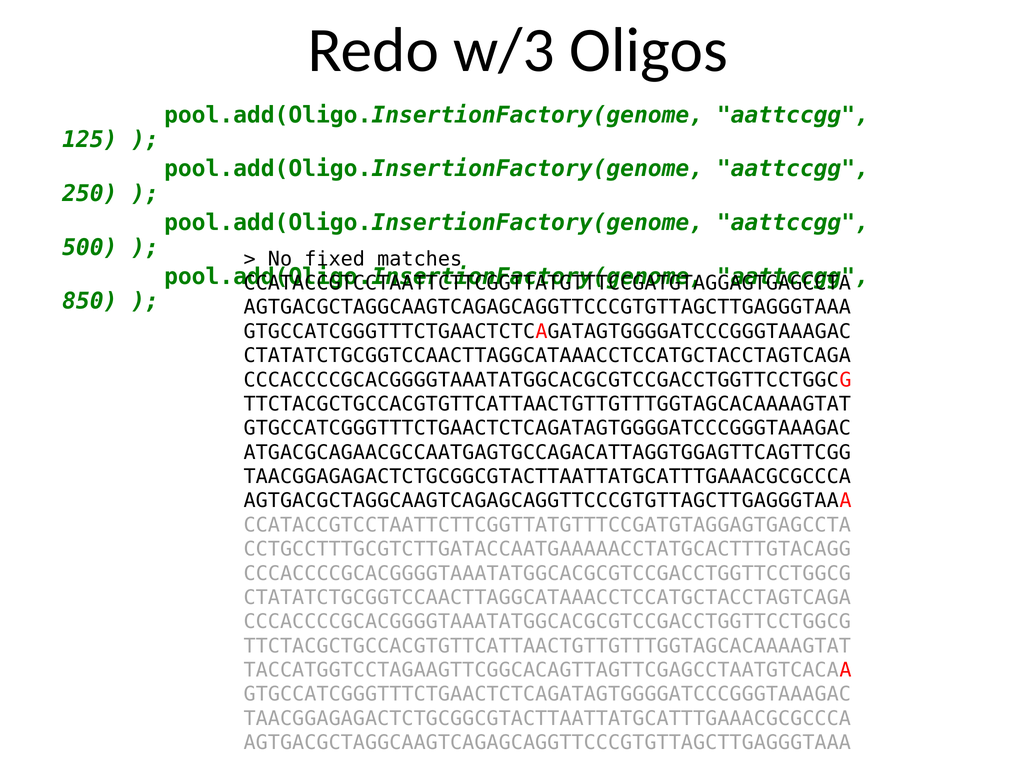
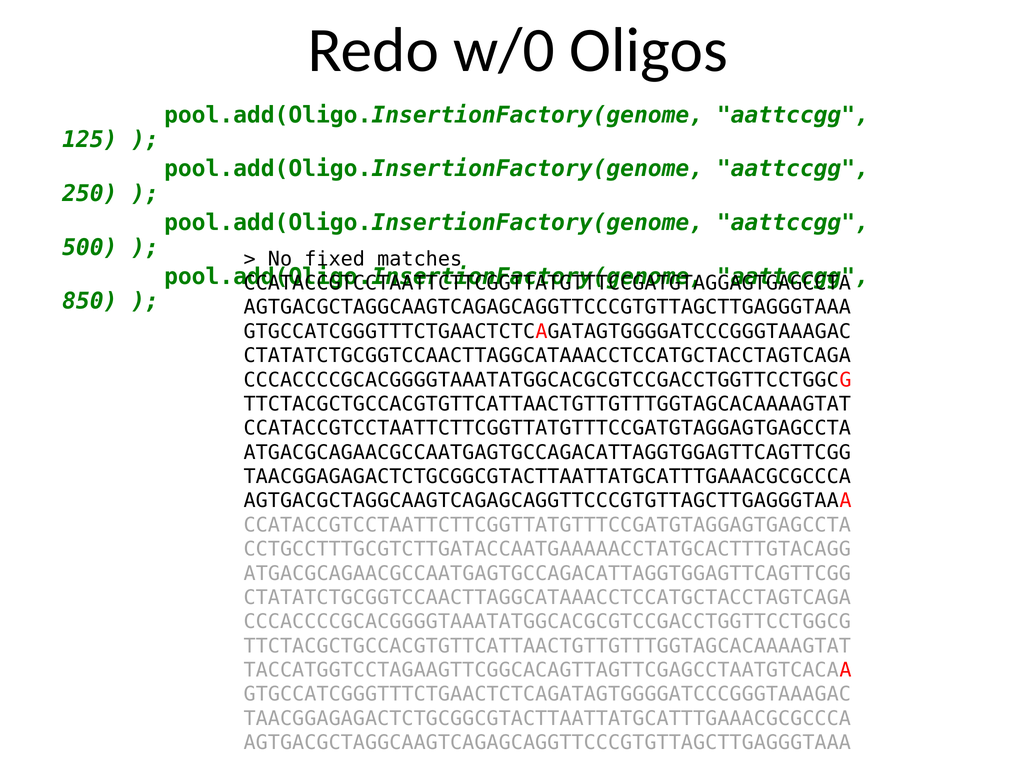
w/3: w/3 -> w/0 (504, 50)
GTGCCATCGGGTTTCTGAACTCTCAGATAGTGGGGATCCCGGGTAAAGAC: GTGCCATCGGGTTTCTGAACTCTCAGATAGTGGGGATCCCGGGTAAAGAC -> CCATACCGTCCTAATTCTTCGGTTATGTTTCCGATGTAGGAGTGAGCCTA (547, 428)
CCCACCCCGCACGGGGTAAATATGGCACGCGTCCGACCTGGTTCCTGGCG: CCCACCCCGCACGGGGTAAATATGGCACGCGTCCGACCTGGTTCCTGGCG -> ATGACGCAGAACGCCAATGAGTGCCAGACATTAGGTGGAGTTCAGTTCGG (547, 573)
